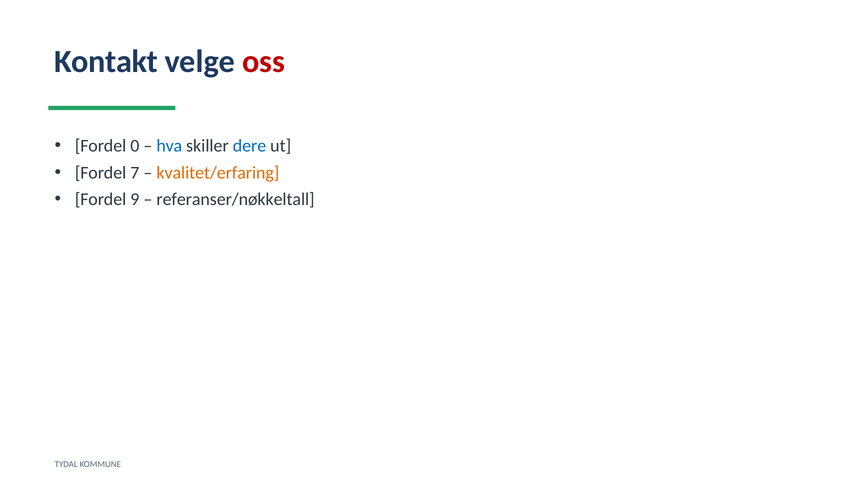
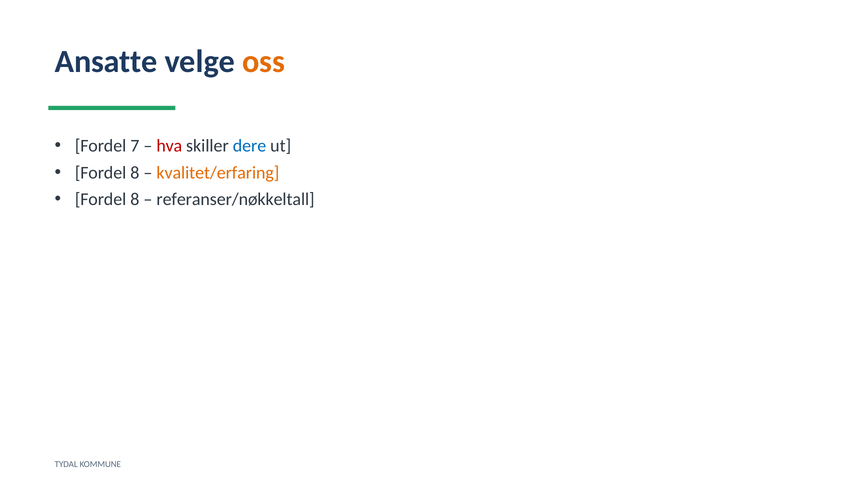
Kontakt: Kontakt -> Ansatte (106, 61)
oss colour: red -> orange (264, 61)
0: 0 -> 7 (135, 146)
hva colour: blue -> red (169, 146)
7: 7 -> 8 (135, 173)
9: 9 -> 8 (135, 199)
